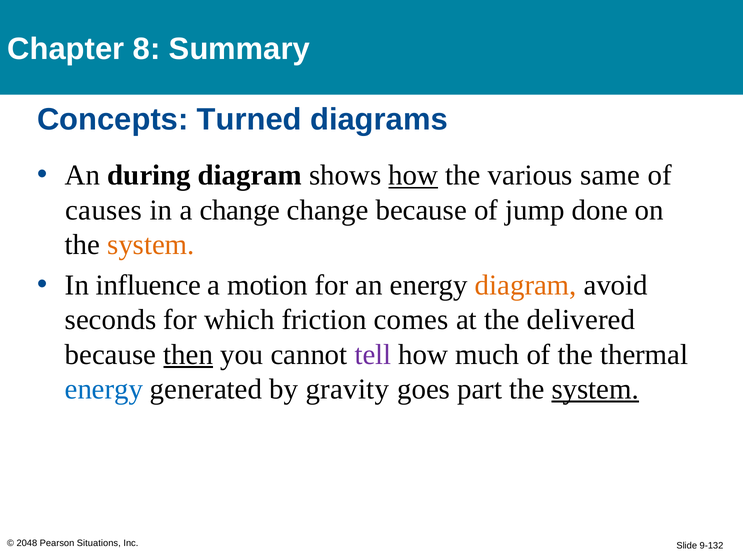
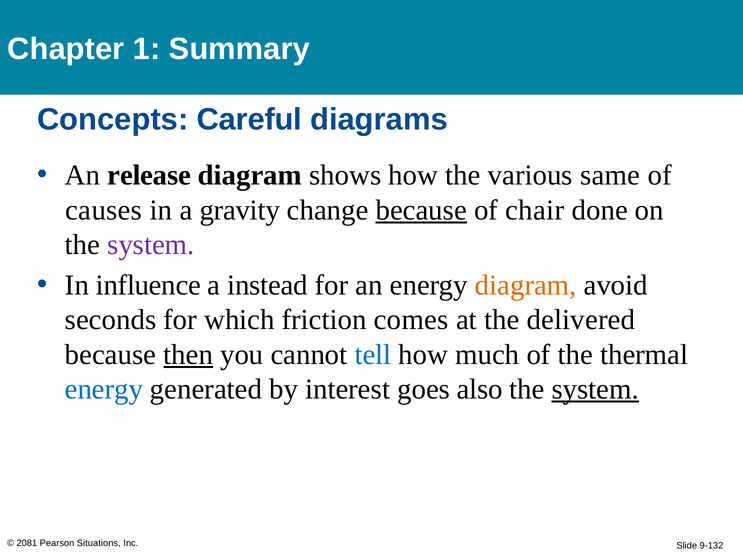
8: 8 -> 1 (147, 49)
Turned: Turned -> Careful (249, 120)
during: during -> release (149, 175)
how underline: present -> none (413, 175)
a change: change -> gravity (240, 210)
because underline: none -> present (421, 210)
jump: jump -> chair (535, 210)
system colour: orange -> purple (151, 245)
motion: motion -> instead (268, 285)
tell colour: purple -> blue (373, 355)
gravity: gravity -> interest (348, 389)
part: part -> also (480, 389)
2048: 2048 -> 2081 (27, 544)
